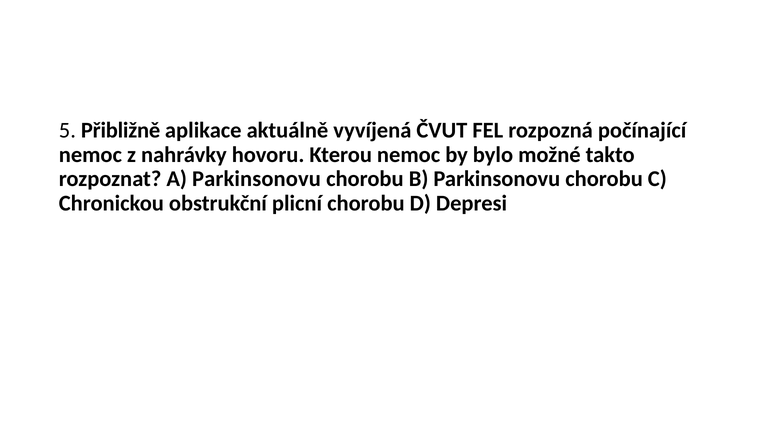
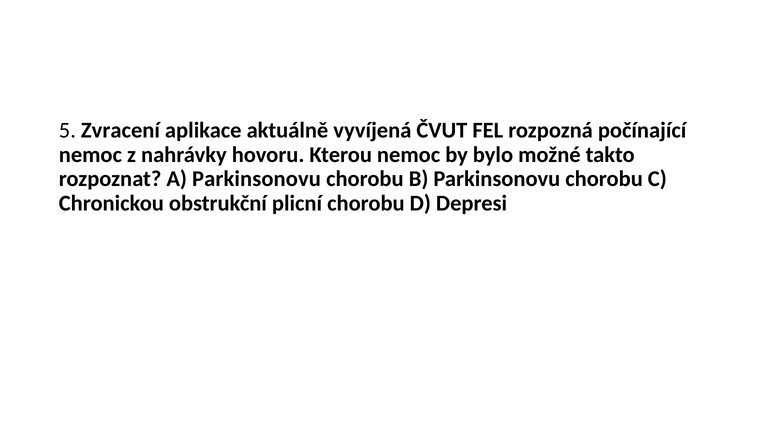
Přibližně: Přibližně -> Zvracení (120, 131)
